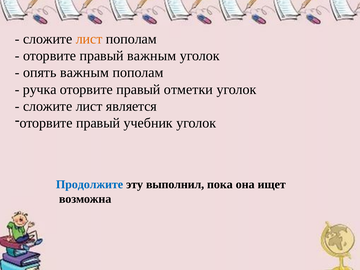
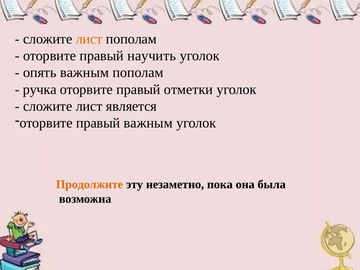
правый важным: важным -> научить (152, 56)
правый учебник: учебник -> важным (148, 123)
Продолжите colour: blue -> orange (90, 184)
выполнил: выполнил -> незаметно (175, 184)
ищет: ищет -> была (272, 184)
